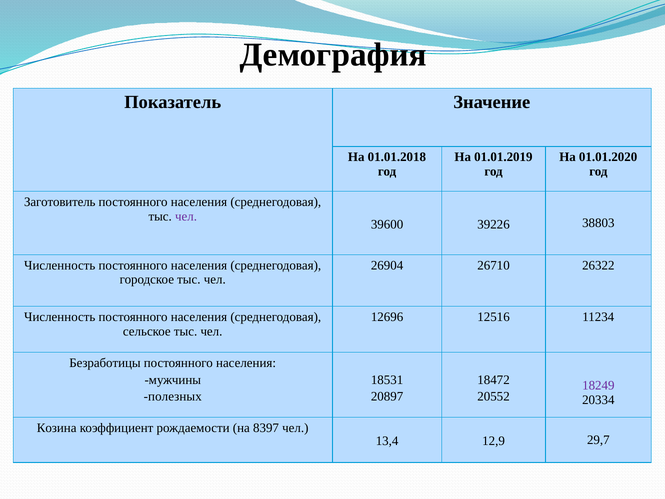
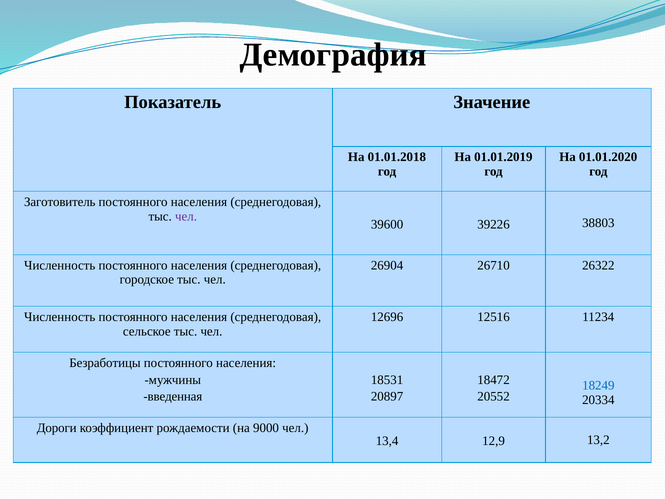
18249 colour: purple -> blue (598, 385)
полезных: полезных -> введенная (173, 396)
Козина: Козина -> Дороги (57, 428)
8397: 8397 -> 9000 (266, 428)
29,7: 29,7 -> 13,2 (598, 440)
